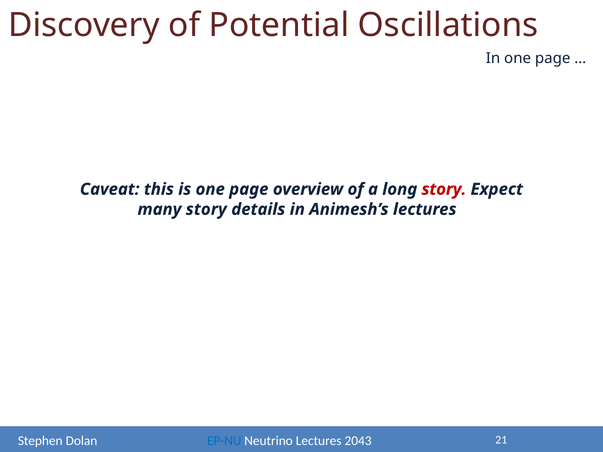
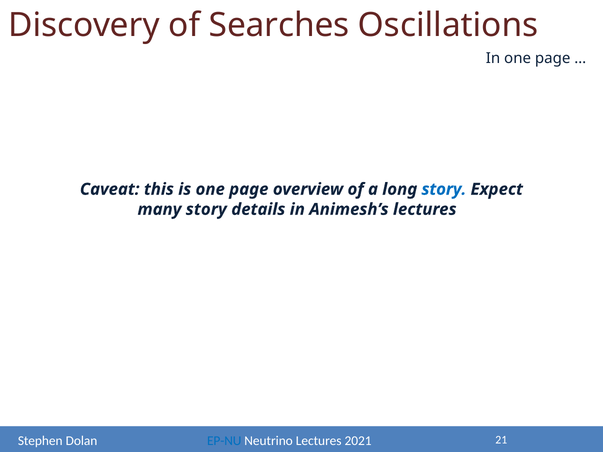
Potential: Potential -> Searches (279, 25)
story colour: red -> blue (444, 189)
2043: 2043 -> 2021 (358, 441)
